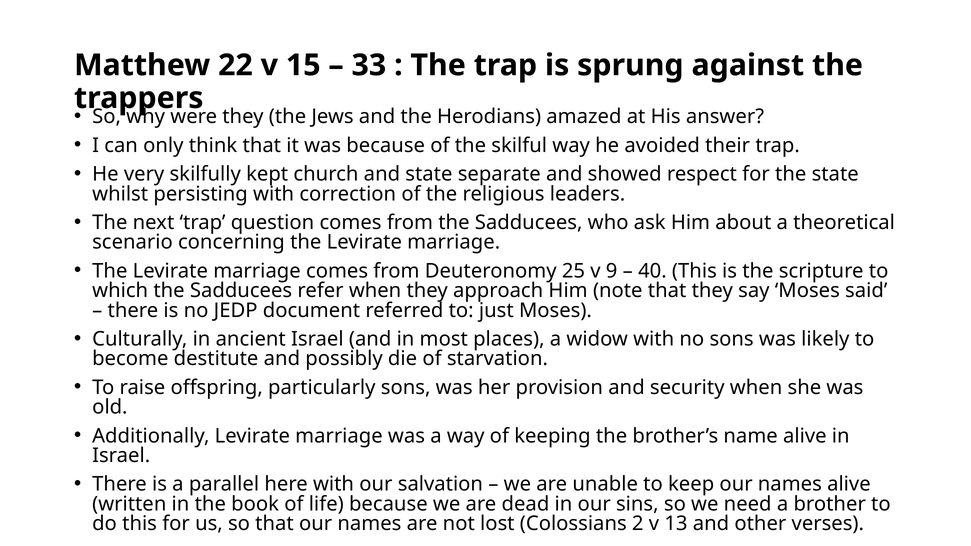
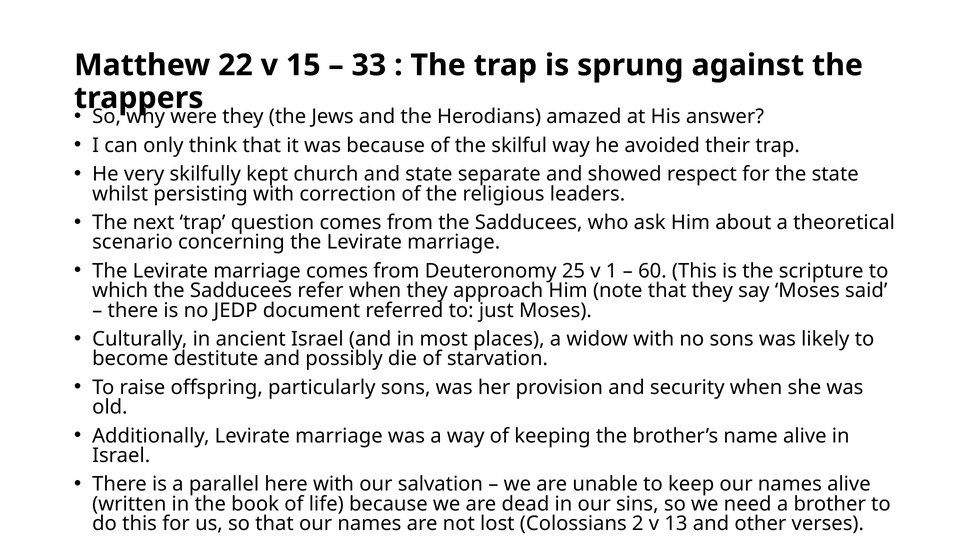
9: 9 -> 1 (612, 271)
40: 40 -> 60 (652, 271)
